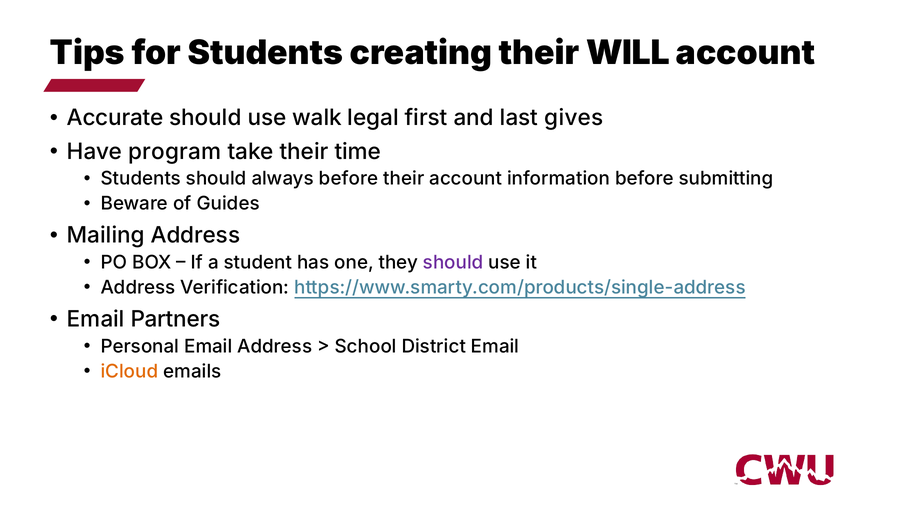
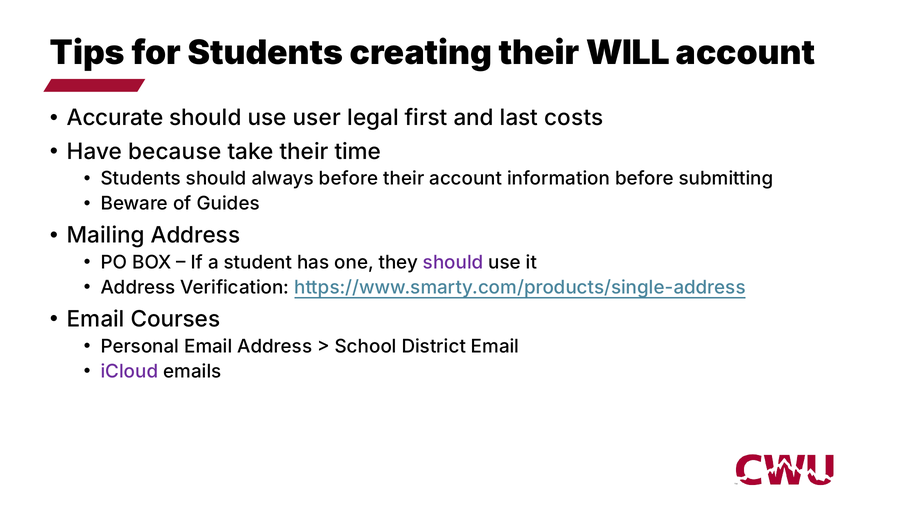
walk: walk -> user (317, 118)
gives: gives -> costs (574, 118)
program: program -> because (175, 152)
Partners: Partners -> Courses (175, 320)
iCloud colour: orange -> purple (129, 372)
